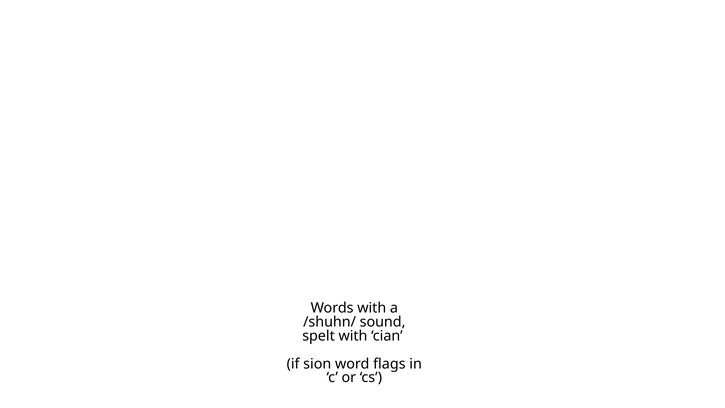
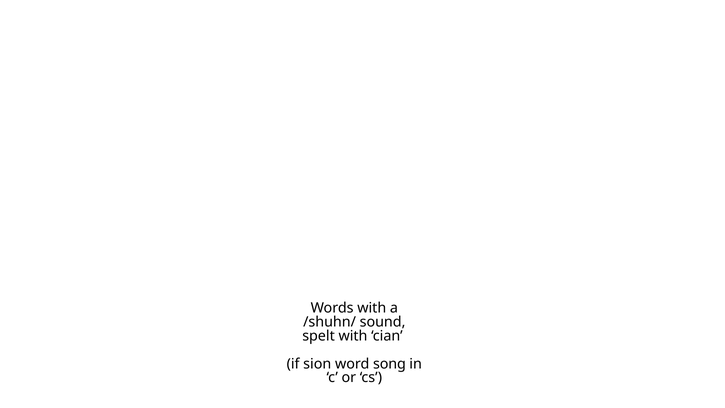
flags: flags -> song (389, 364)
